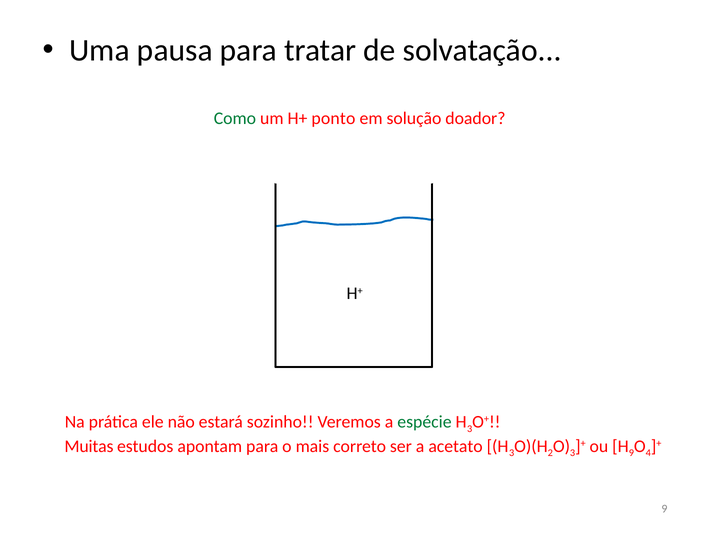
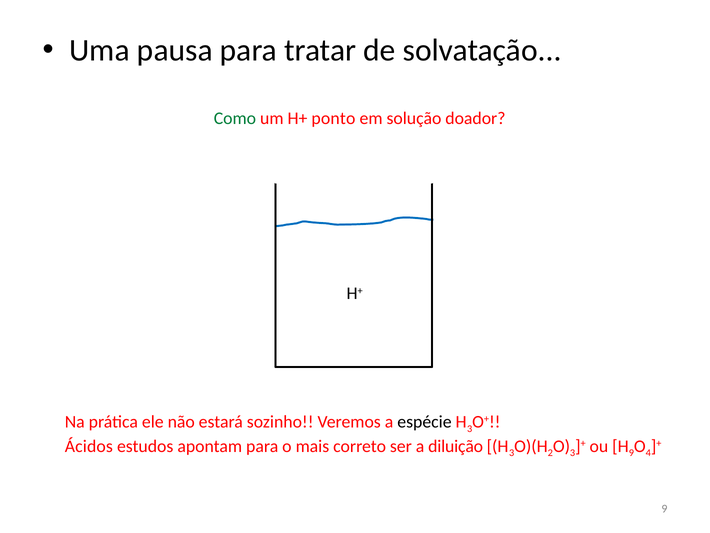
espécie colour: green -> black (424, 422)
Muitas: Muitas -> Ácidos (89, 446)
acetato: acetato -> diluição (456, 446)
